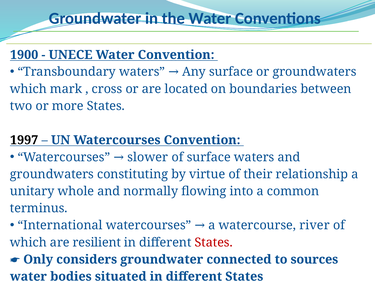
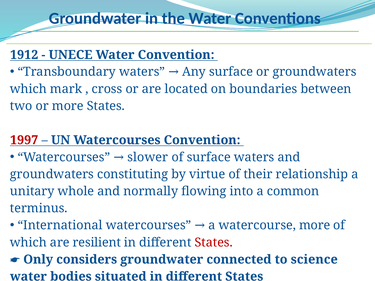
1900: 1900 -> 1912 (24, 55)
1997 colour: black -> red (24, 140)
watercourse river: river -> more (315, 226)
sources: sources -> science (314, 260)
